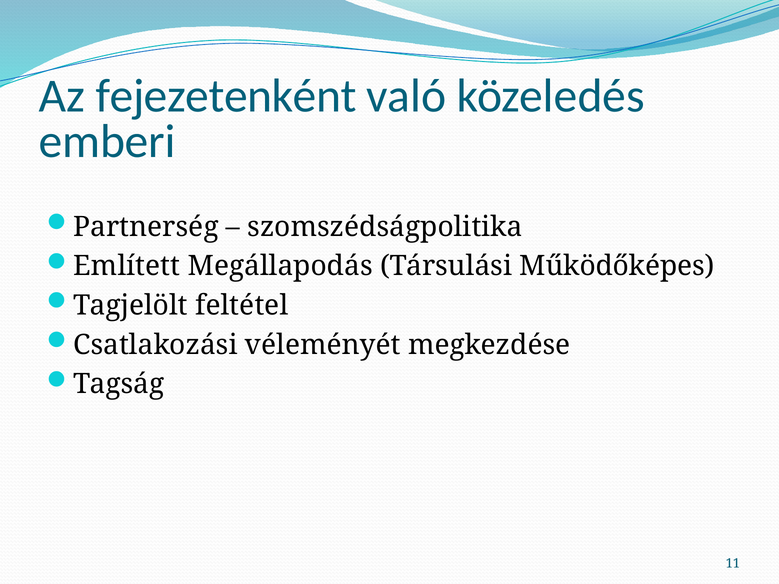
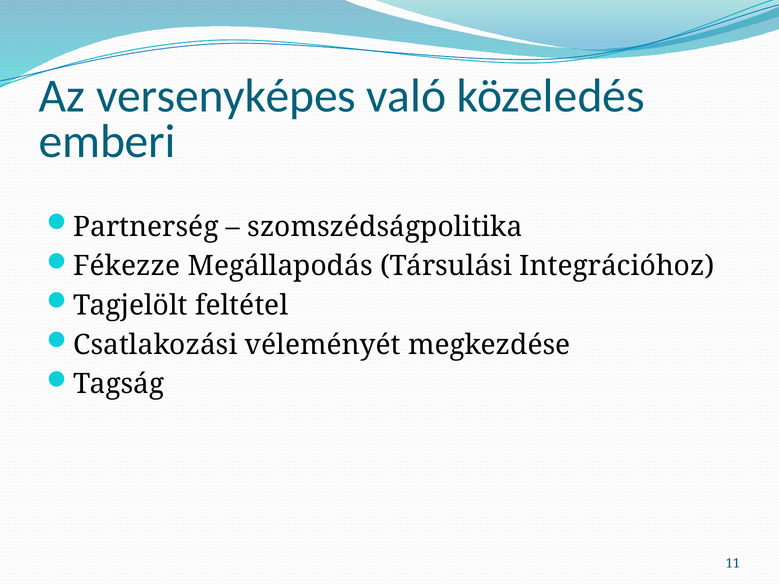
fejezetenként: fejezetenként -> versenyképes (226, 96)
Említett: Említett -> Fékezze (127, 266)
Működőképes: Működőképes -> Integrációhoz (617, 266)
